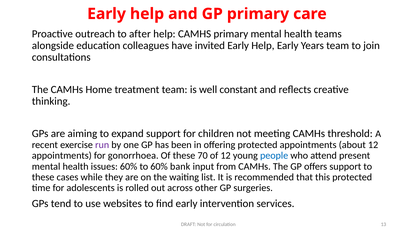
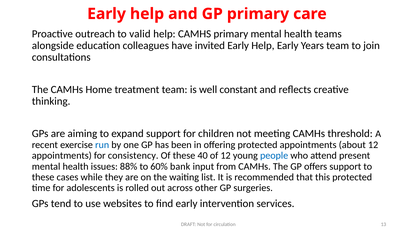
after: after -> valid (140, 34)
run colour: purple -> blue (102, 145)
gonorrhoea: gonorrhoea -> consistency (133, 156)
70: 70 -> 40 (203, 156)
issues 60%: 60% -> 88% (129, 166)
